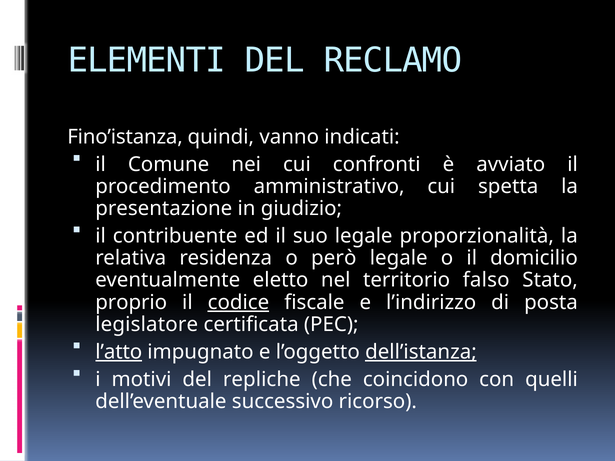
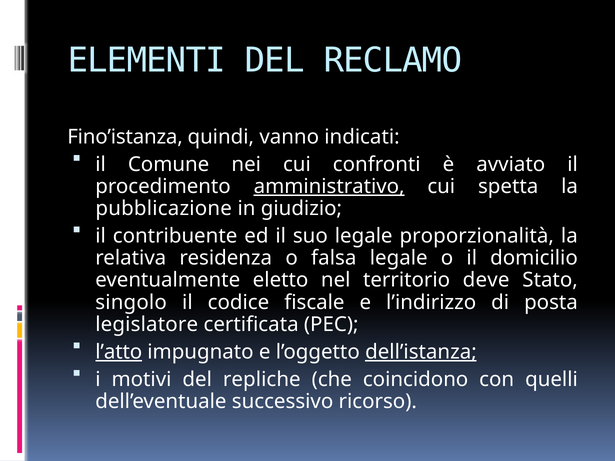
amministrativo underline: none -> present (329, 186)
presentazione: presentazione -> pubblicazione (164, 209)
però: però -> falsa (334, 258)
falso: falso -> deve (486, 280)
proprio: proprio -> singolo (131, 302)
codice underline: present -> none (238, 302)
